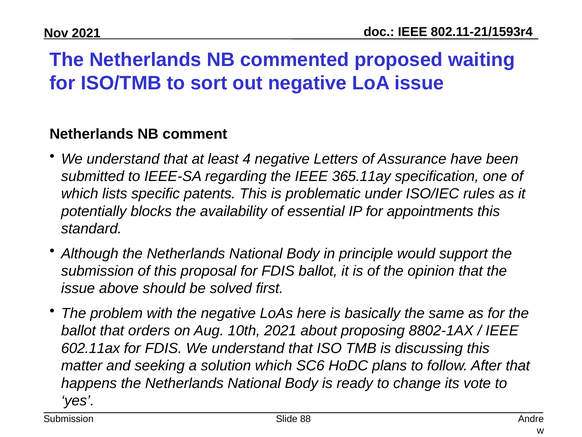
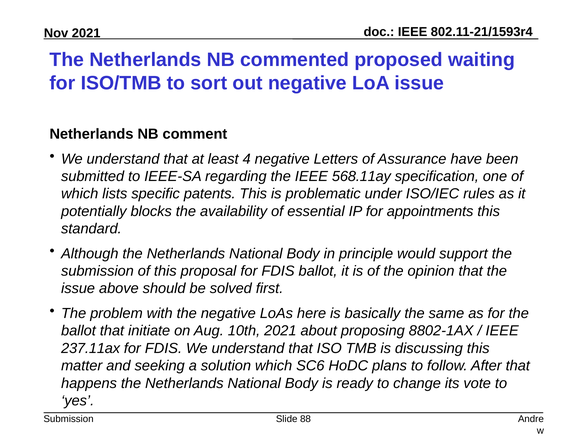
365.11ay: 365.11ay -> 568.11ay (361, 176)
orders: orders -> initiate (149, 330)
602.11ax: 602.11ax -> 237.11ax (91, 348)
